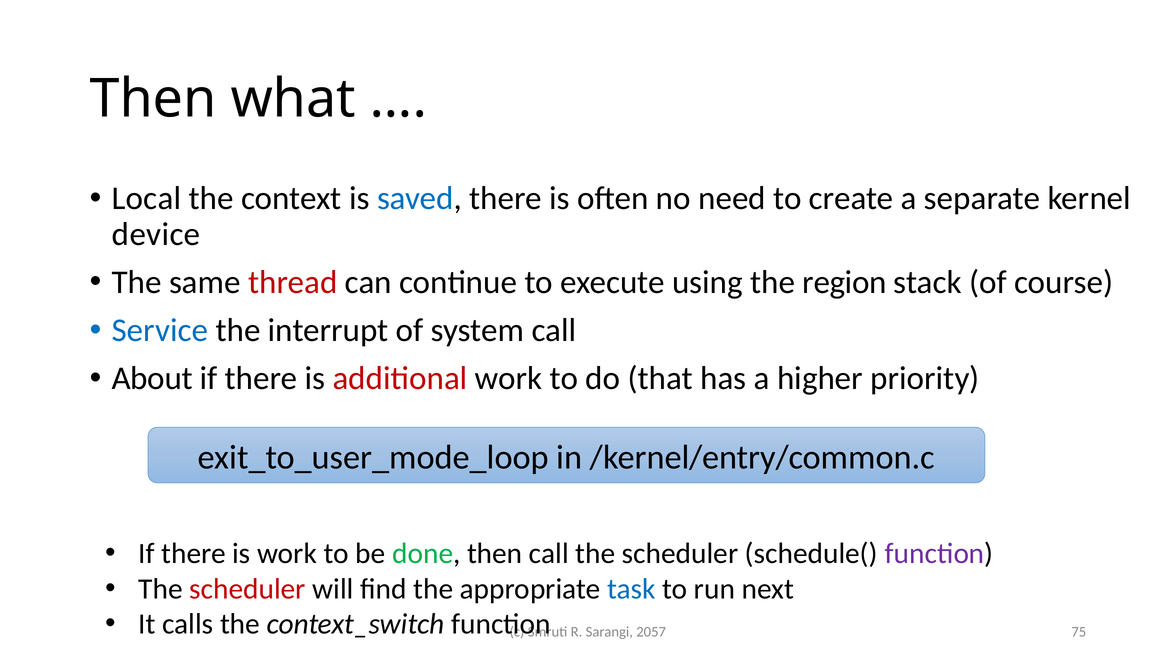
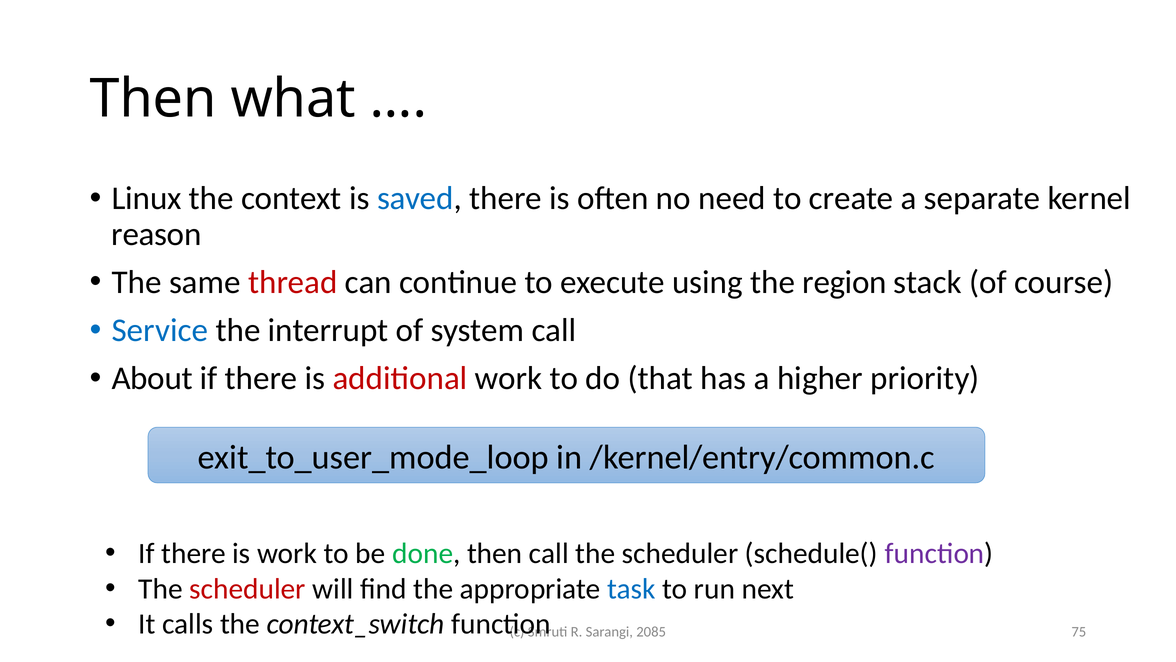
Local: Local -> Linux (147, 198)
device: device -> reason (156, 234)
2057: 2057 -> 2085 (651, 632)
